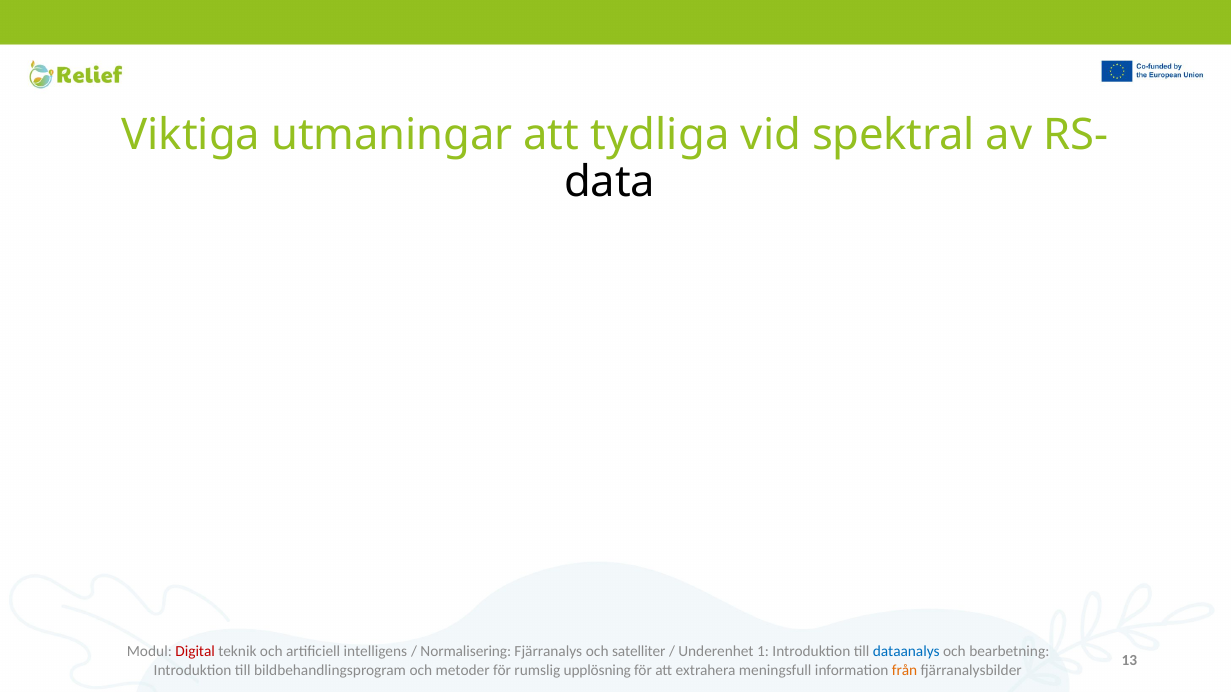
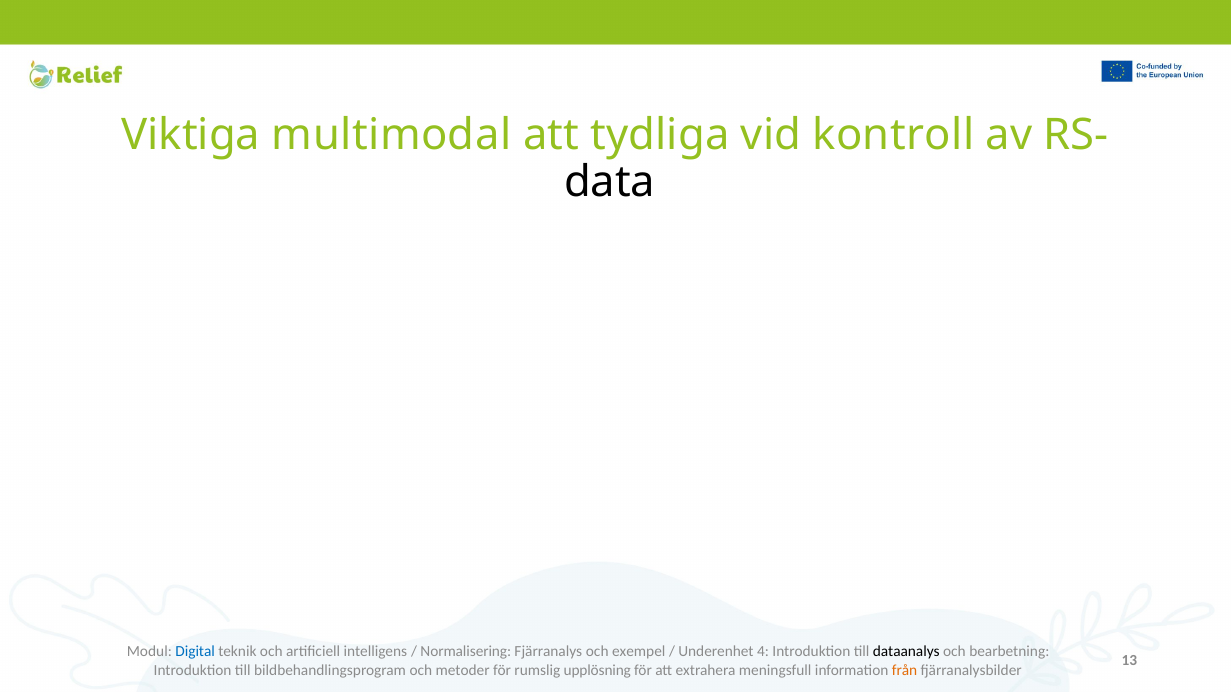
utmaningar: utmaningar -> multimodal (392, 136)
spektral: spektral -> kontroll (893, 136)
Digital colour: red -> blue (195, 652)
satelliter: satelliter -> exempel (639, 652)
1: 1 -> 4 (763, 652)
dataanalys colour: blue -> black (906, 652)
